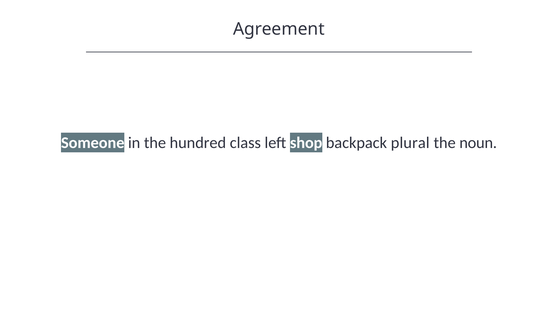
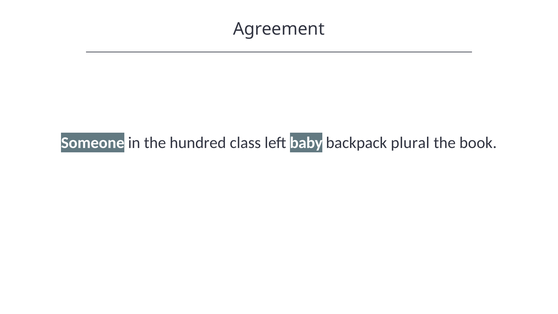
shop: shop -> baby (306, 143)
noun: noun -> book (478, 143)
